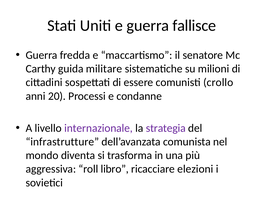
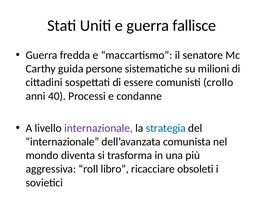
militare: militare -> persone (104, 69)
20: 20 -> 40 (57, 96)
strategia colour: purple -> blue (166, 128)
infrastrutture: infrastrutture -> internazionale (62, 141)
elezioni: elezioni -> obsoleti (195, 168)
